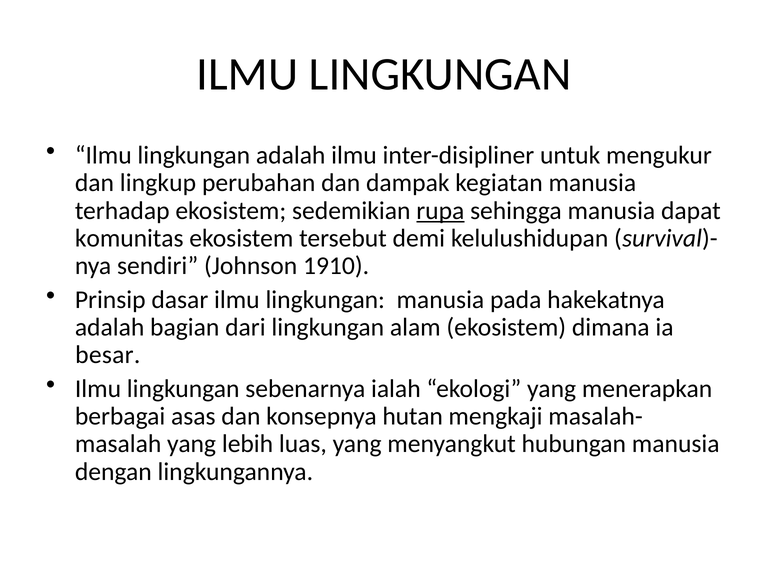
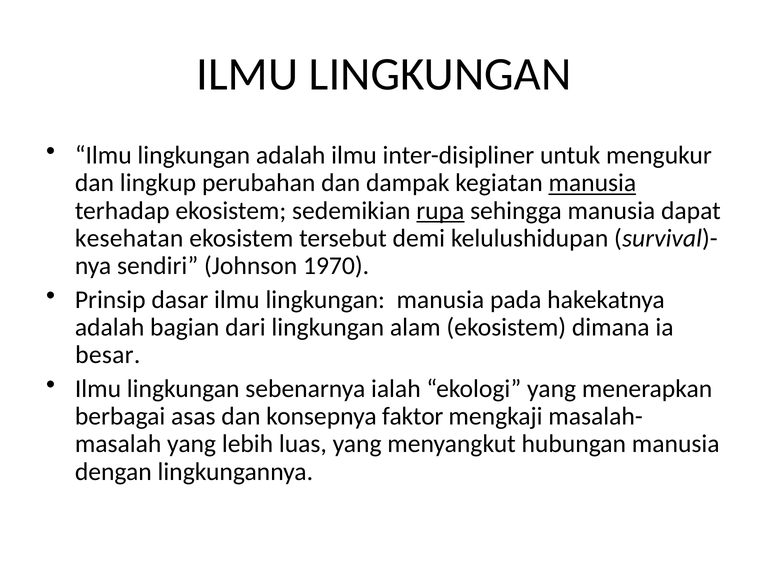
manusia underline: none -> present (592, 183)
komunitas: komunitas -> kesehatan (129, 238)
1910: 1910 -> 1970 (336, 266)
hutan: hutan -> faktor (413, 416)
